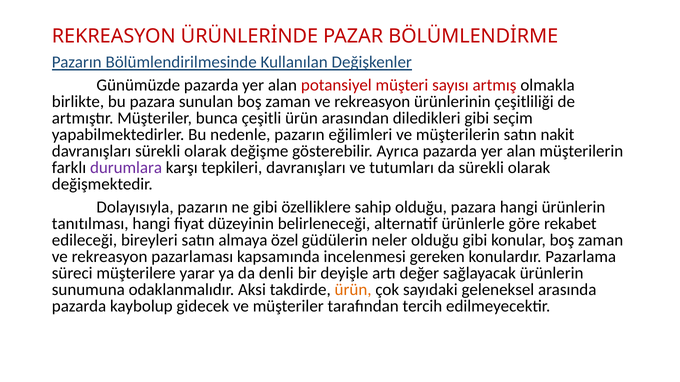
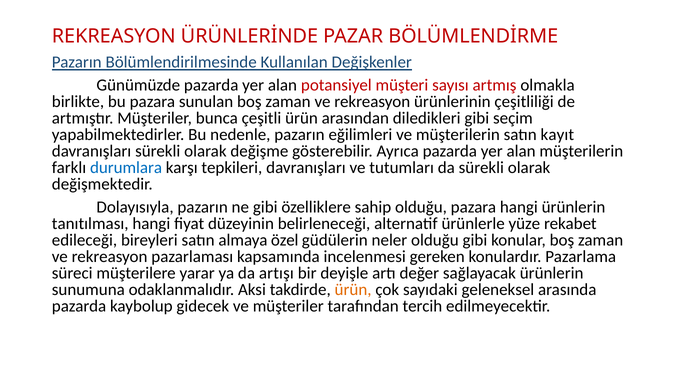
nakit: nakit -> kayıt (557, 135)
durumlara colour: purple -> blue (126, 168)
göre: göre -> yüze (524, 224)
denli: denli -> artışı (276, 273)
